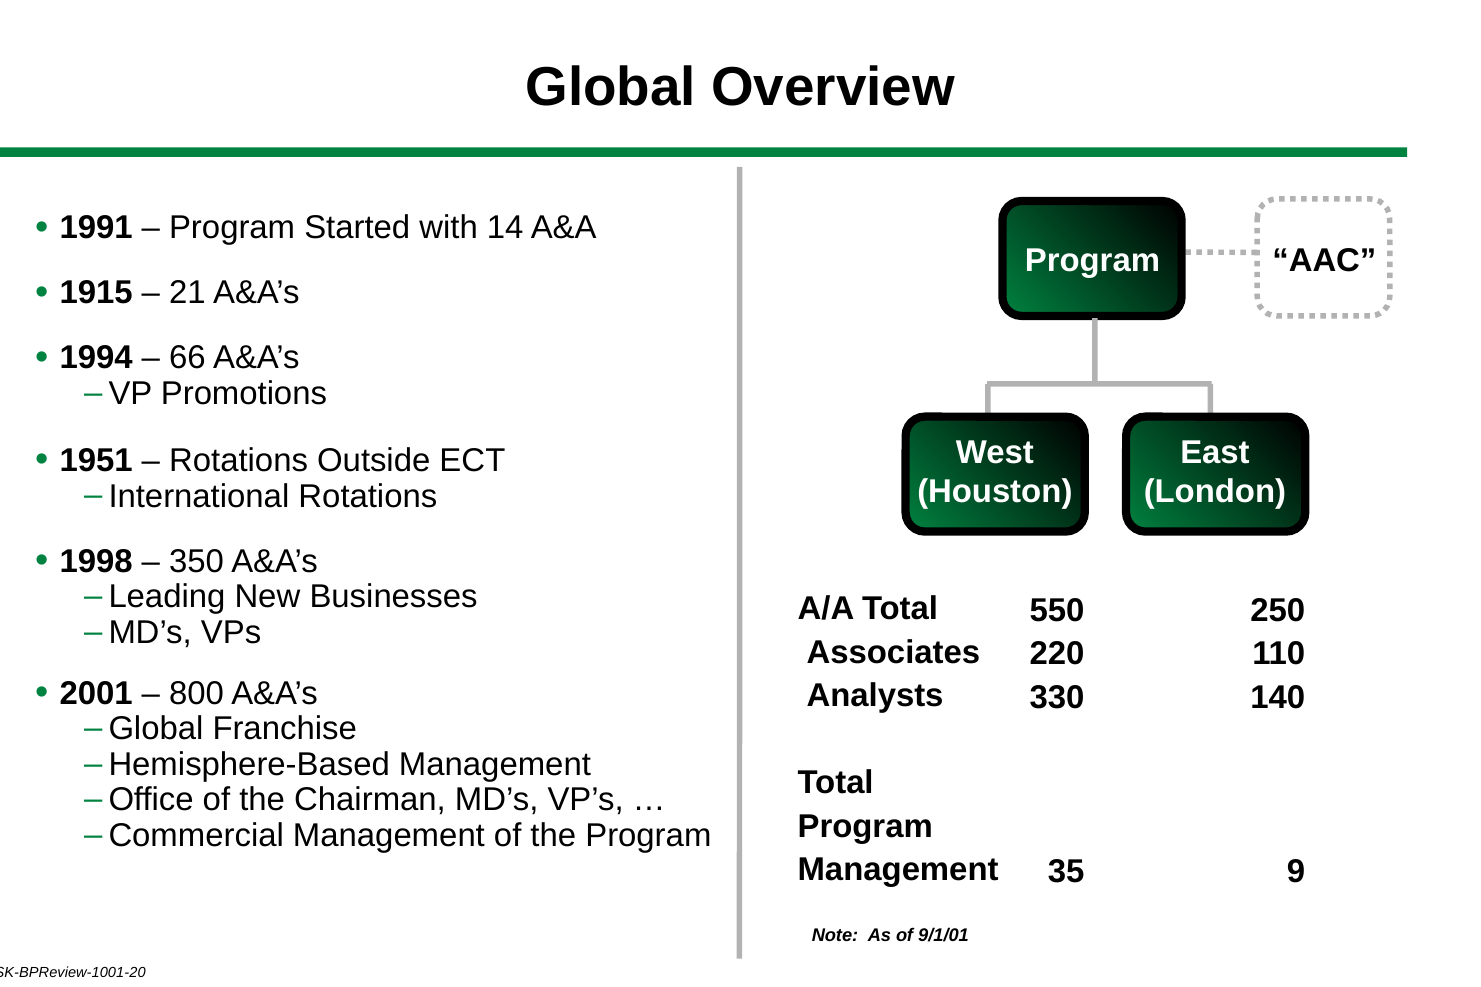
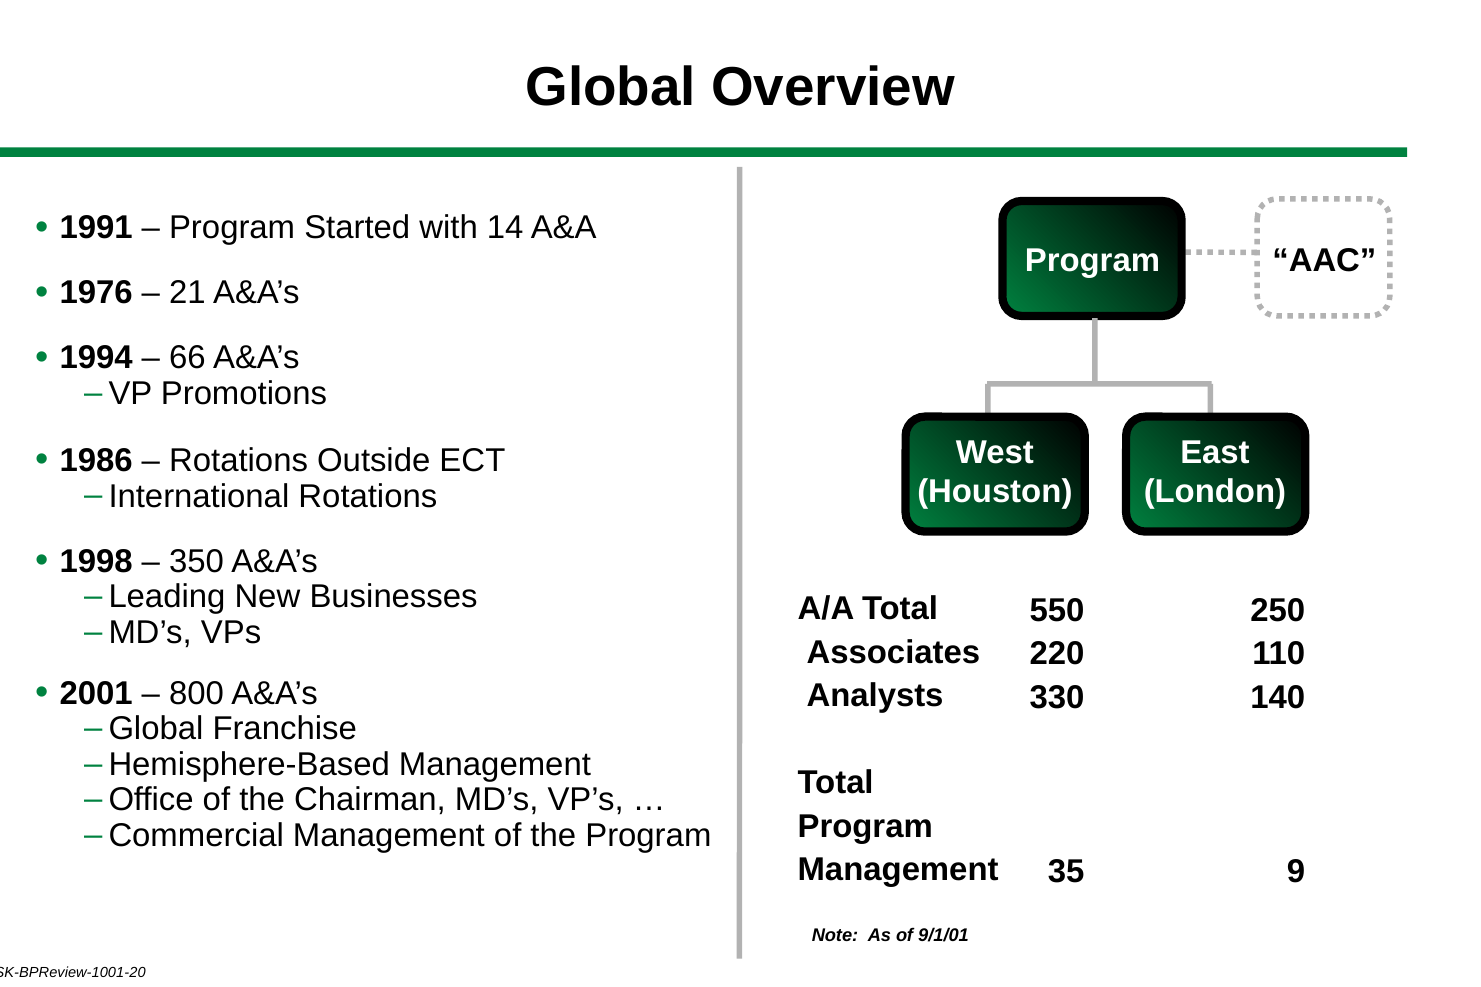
1915: 1915 -> 1976 (96, 293)
1951: 1951 -> 1986 (96, 461)
